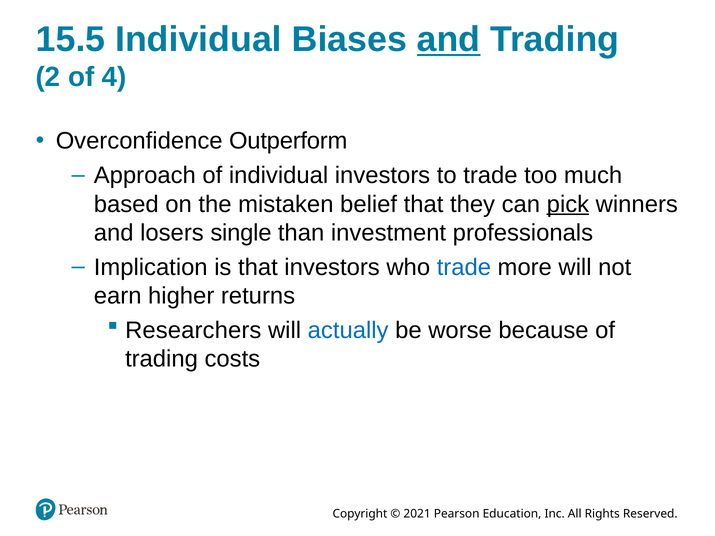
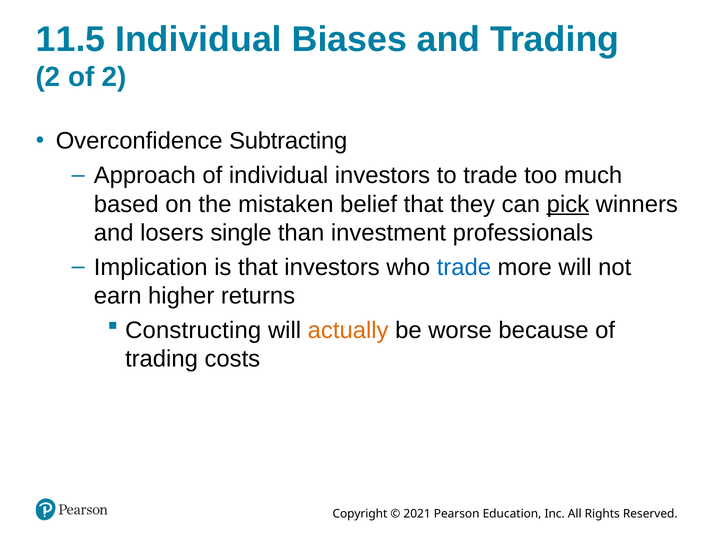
15.5: 15.5 -> 11.5 (71, 40)
and underline: present -> none (449, 40)
of 4: 4 -> 2 (114, 77)
Outperform: Outperform -> Subtracting (288, 141)
Researchers: Researchers -> Constructing (193, 331)
actually colour: blue -> orange (348, 331)
